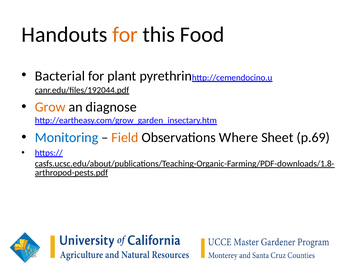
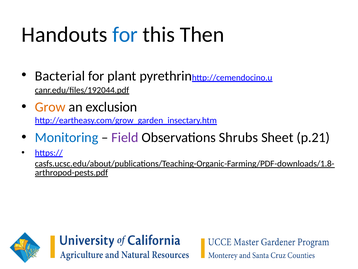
for colour: orange -> blue (125, 35)
Food: Food -> Then (202, 35)
diagnose: diagnose -> exclusion (111, 107)
Field colour: orange -> purple (125, 137)
Where: Where -> Shrubs (238, 137)
p.69: p.69 -> p.21 (313, 137)
